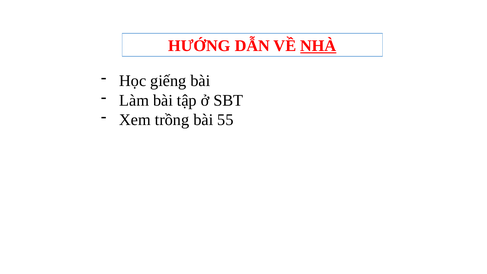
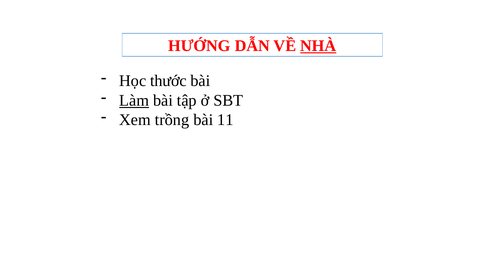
giếng: giếng -> thước (168, 81)
Làm underline: none -> present (134, 100)
55: 55 -> 11 (225, 120)
